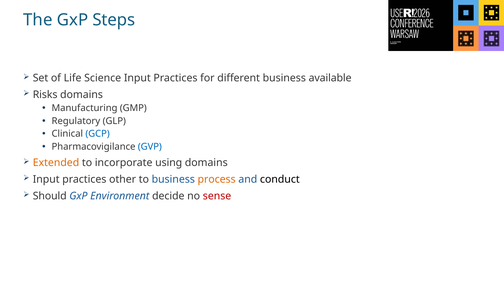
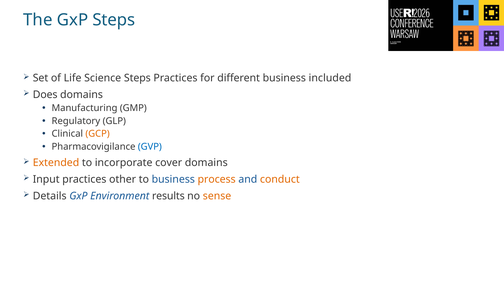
Science Input: Input -> Steps (137, 78)
available: available -> included (330, 78)
Risks: Risks -> Does (45, 95)
GCP colour: blue -> orange (98, 134)
using: using -> cover (169, 162)
conduct colour: black -> orange (280, 179)
Should: Should -> Details (50, 196)
decide: decide -> results (168, 196)
sense colour: red -> orange (217, 196)
